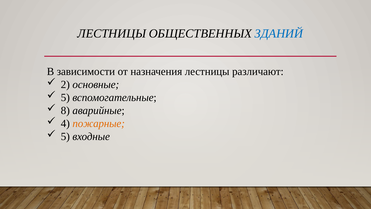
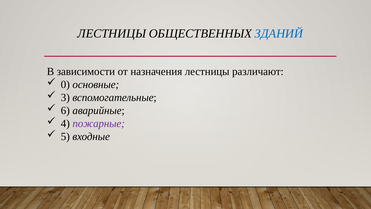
2: 2 -> 0 (65, 84)
5: 5 -> 3 (65, 97)
8: 8 -> 6 (65, 110)
пожарные colour: orange -> purple (99, 123)
